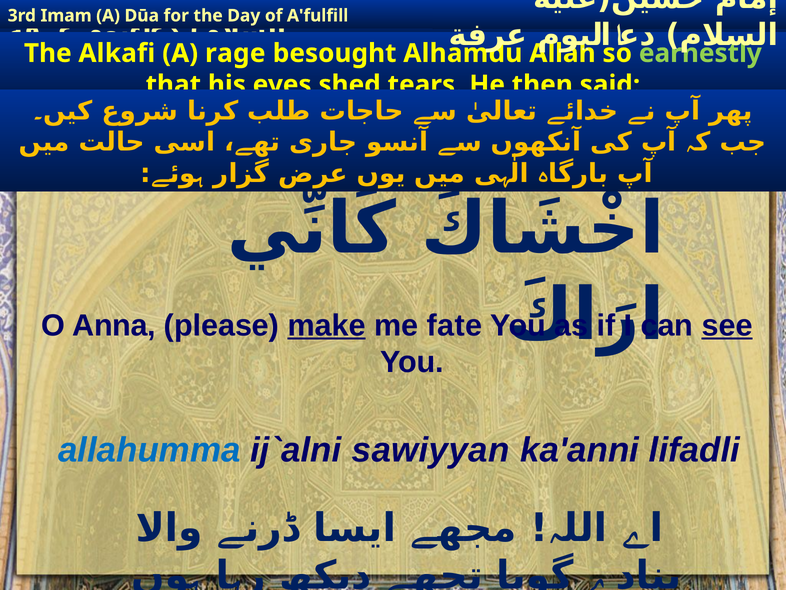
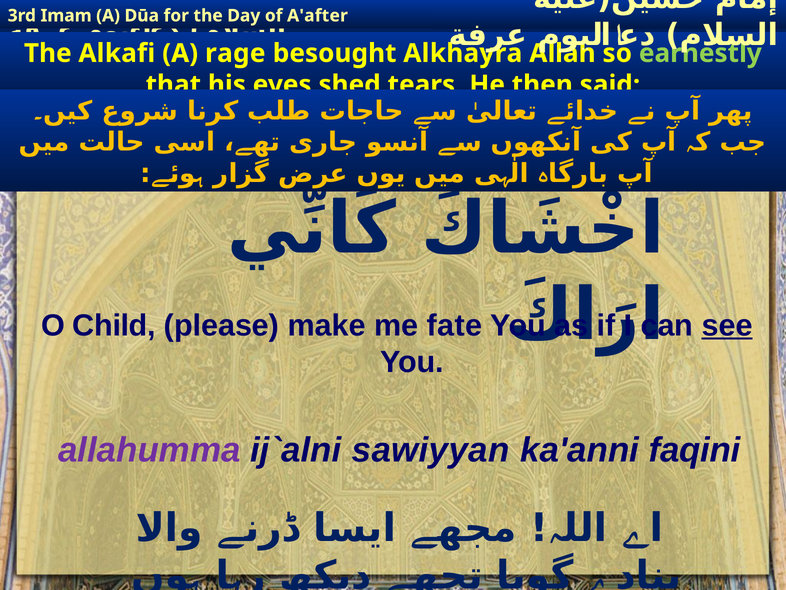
A'fulfill: A'fulfill -> A'after (317, 16)
Alhamdu: Alhamdu -> Alkhayra (463, 53)
Anna: Anna -> Child (114, 325)
make underline: present -> none (327, 325)
allahumma colour: blue -> purple (149, 450)
lifadli: lifadli -> faqini (695, 450)
